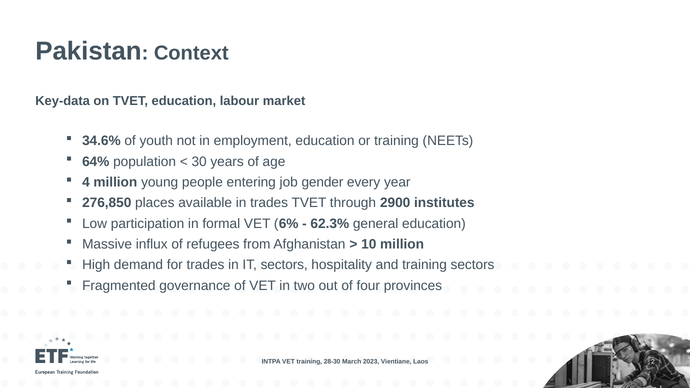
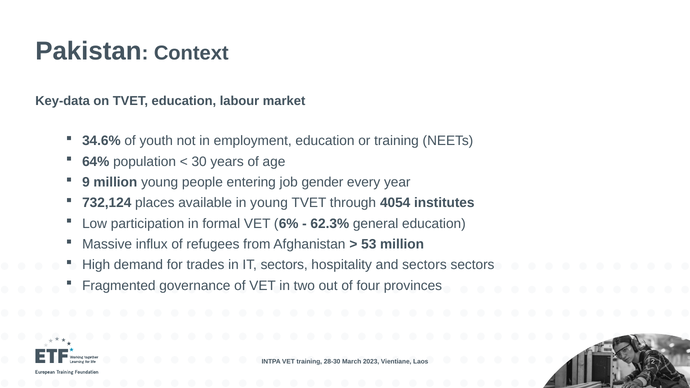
4: 4 -> 9 (86, 182)
276,850: 276,850 -> 732,124 (107, 203)
in trades: trades -> young (269, 203)
2900: 2900 -> 4054 (395, 203)
10: 10 -> 53 (369, 244)
and training: training -> sectors (424, 265)
